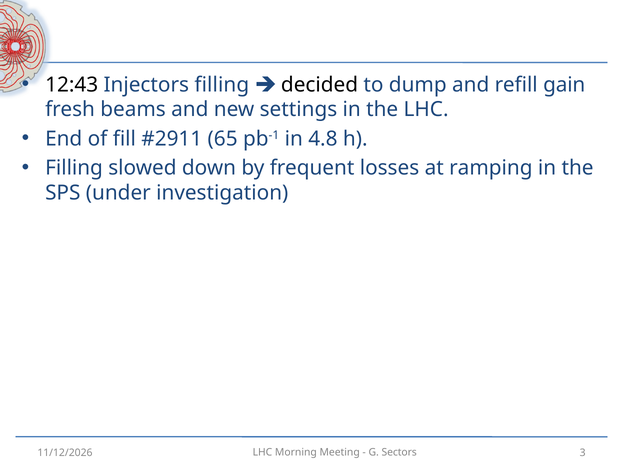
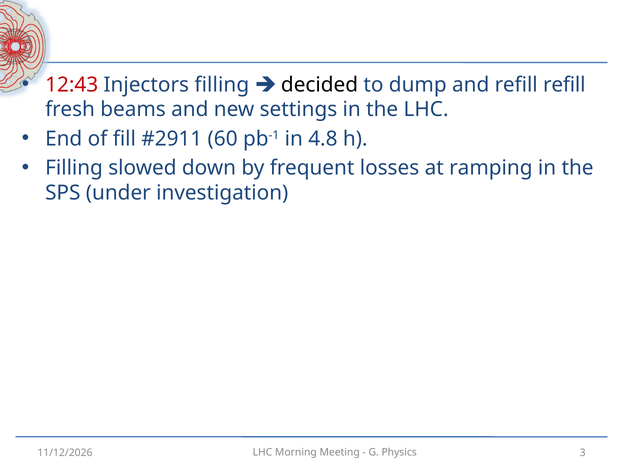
12:43 colour: black -> red (72, 85)
refill gain: gain -> refill (564, 85)
65: 65 -> 60 (223, 139)
Sectors: Sectors -> Physics (399, 452)
